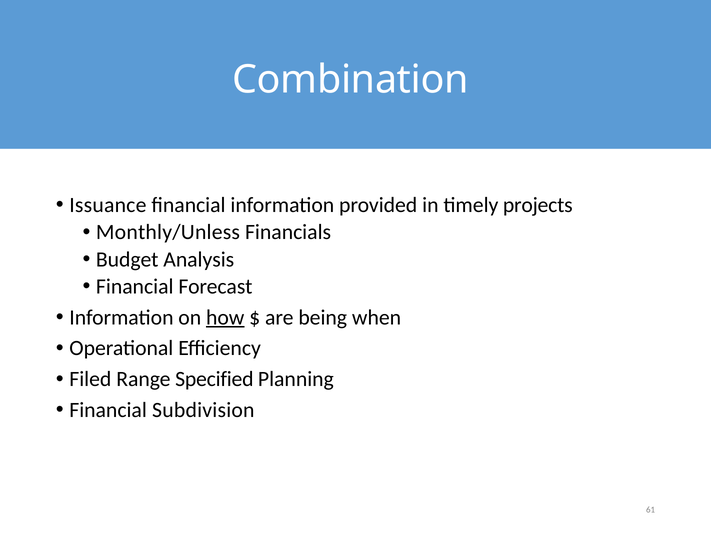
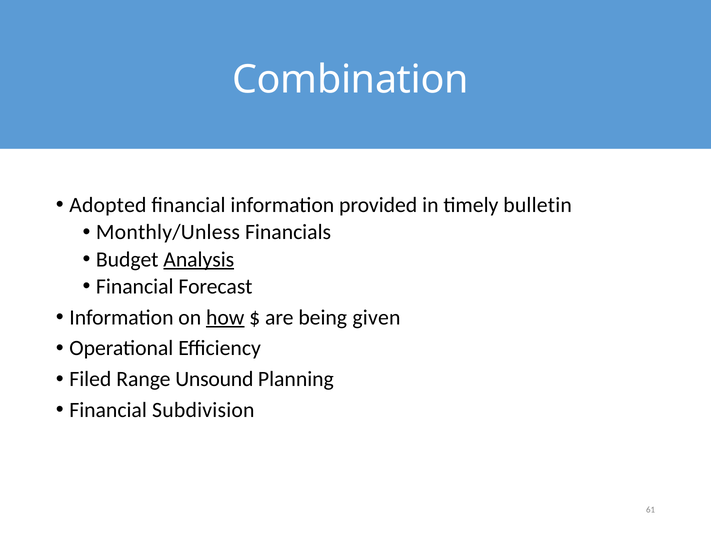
Issuance: Issuance -> Adopted (108, 205)
projects: projects -> bulletin (538, 205)
Analysis underline: none -> present (199, 259)
when: when -> given (376, 317)
Specified: Specified -> Unsound (214, 379)
